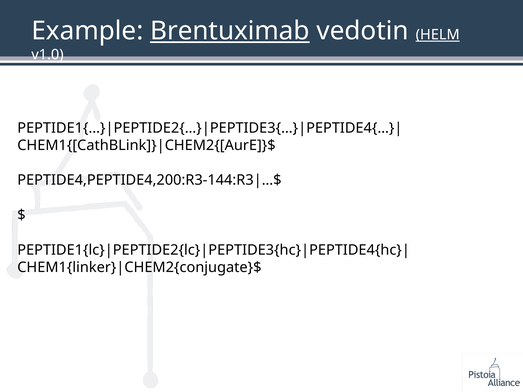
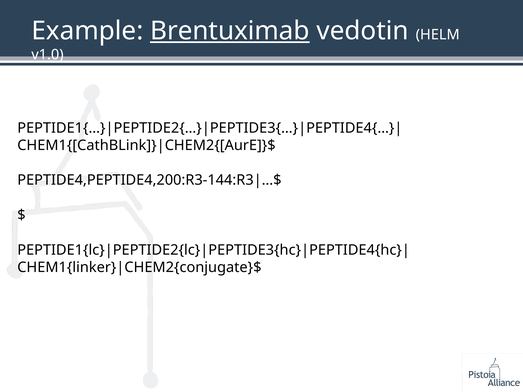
HELM underline: present -> none (438, 35)
